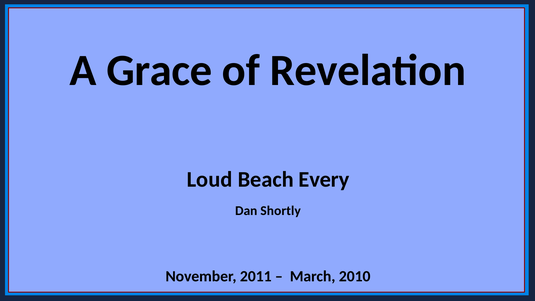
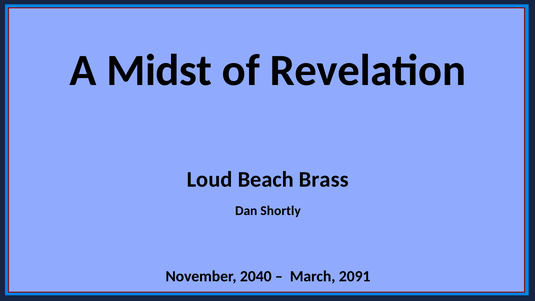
Grace: Grace -> Midst (159, 70)
Every: Every -> Brass (324, 179)
2011: 2011 -> 2040 (256, 276)
2010: 2010 -> 2091 (355, 276)
